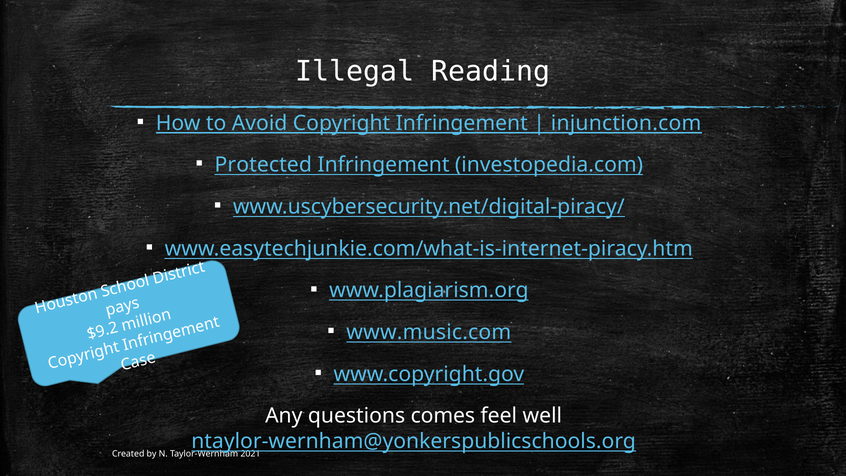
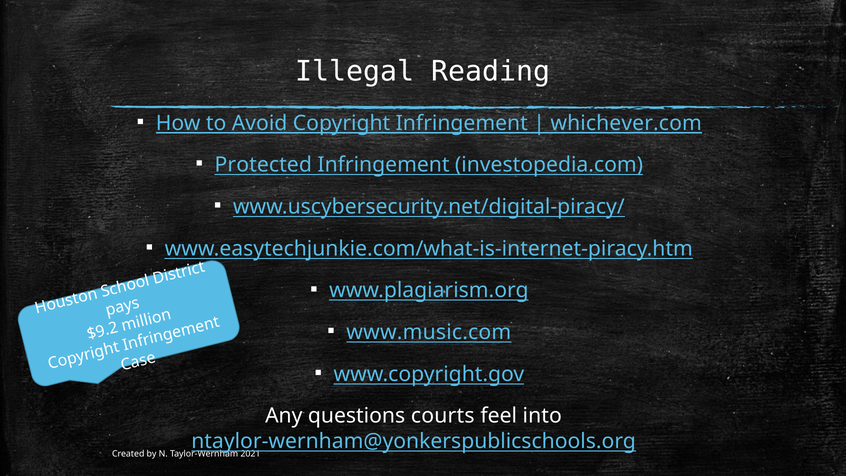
injunction.com: injunction.com -> whichever.com (626, 123)
comes: comes -> courts (443, 416)
well: well -> into (542, 416)
